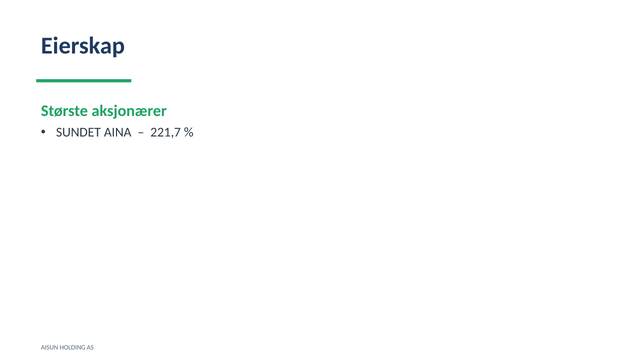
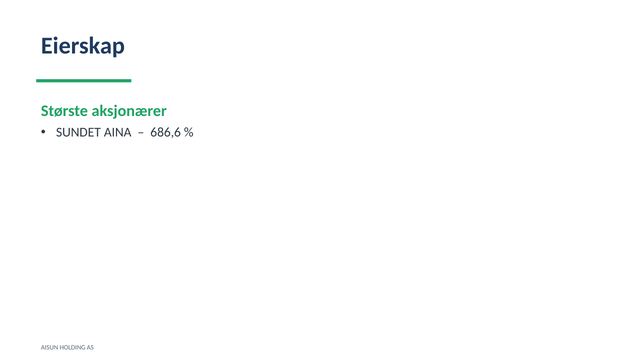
221,7: 221,7 -> 686,6 (166, 132)
